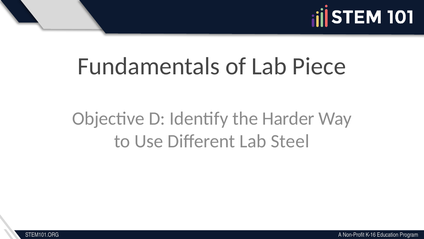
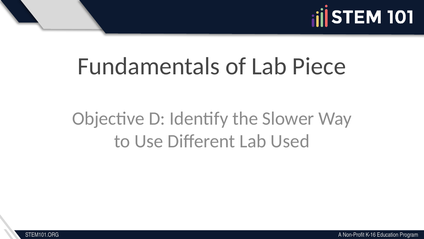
Harder: Harder -> Slower (288, 118)
Steel: Steel -> Used (290, 141)
